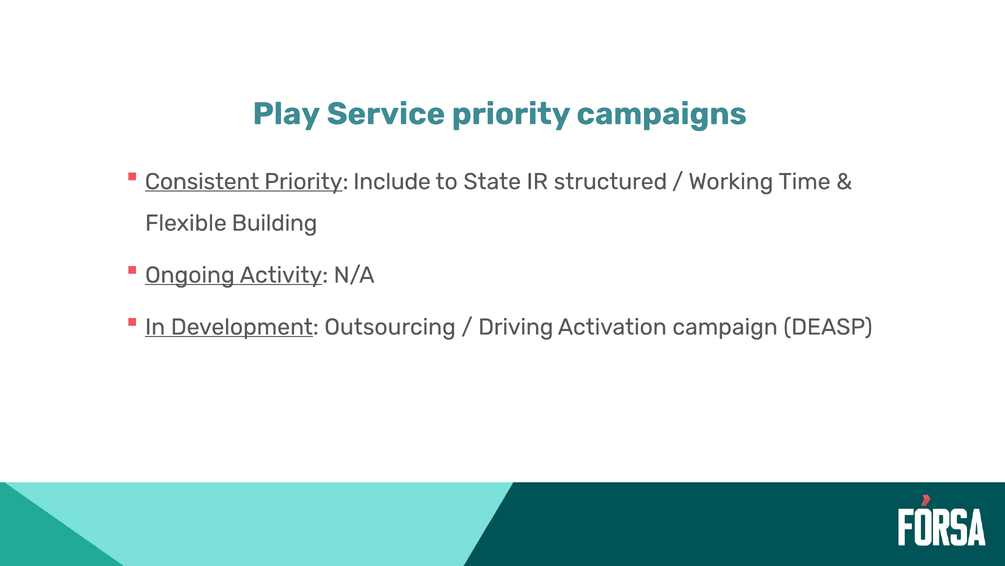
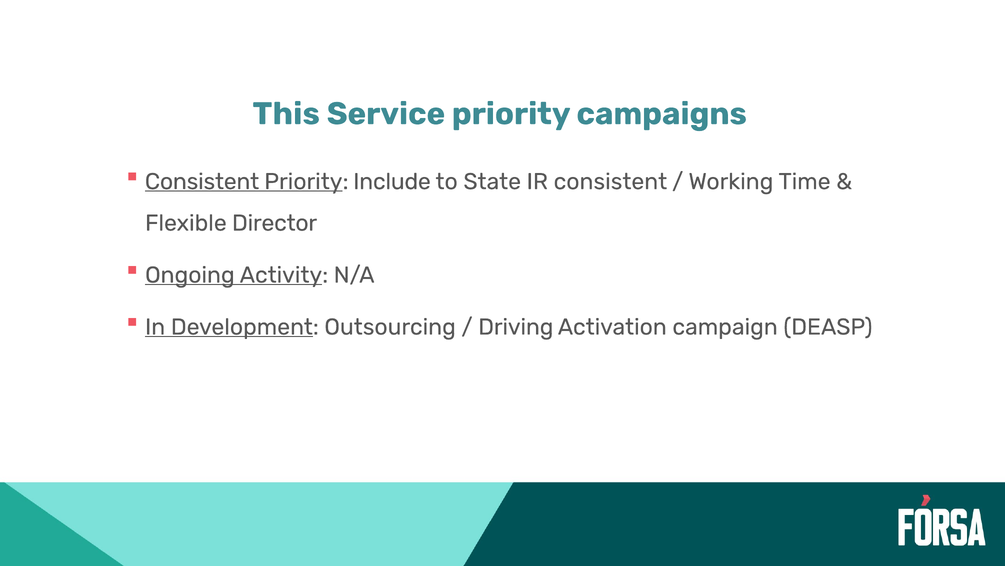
Play: Play -> This (286, 114)
IR structured: structured -> consistent (610, 181)
Building: Building -> Director (275, 223)
